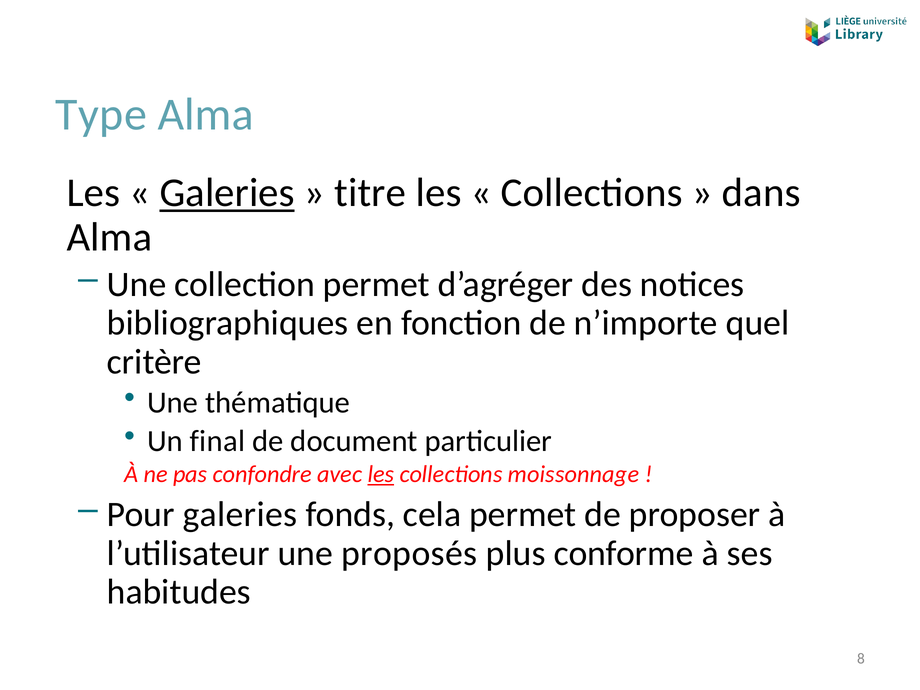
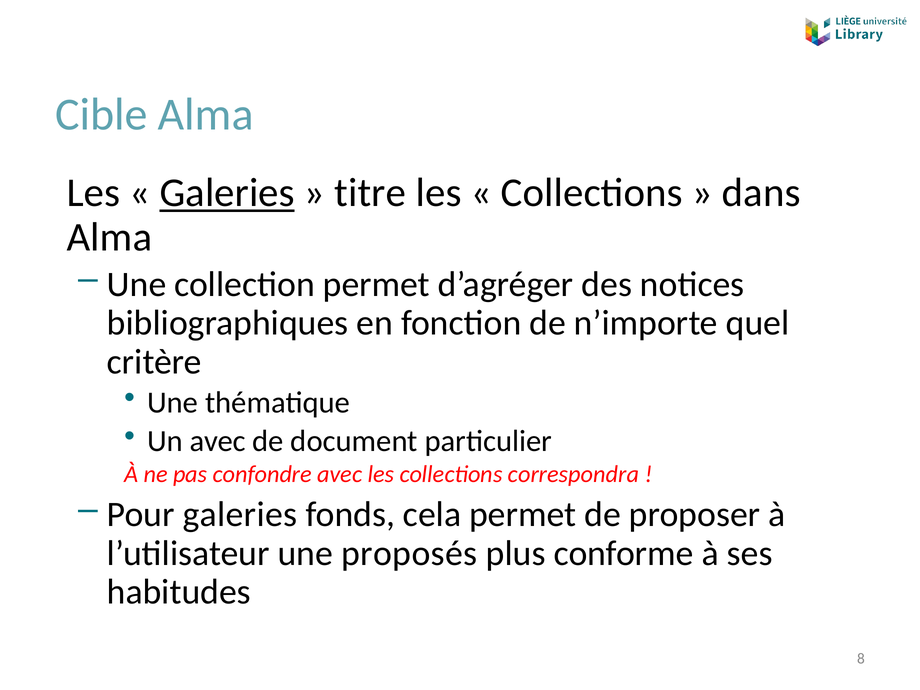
Type: Type -> Cible (101, 115)
Un final: final -> avec (218, 441)
les underline: present -> none (381, 474)
moissonnage: moissonnage -> correspondra (574, 474)
